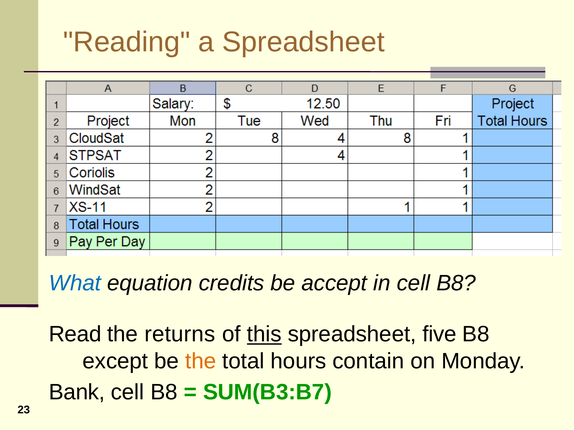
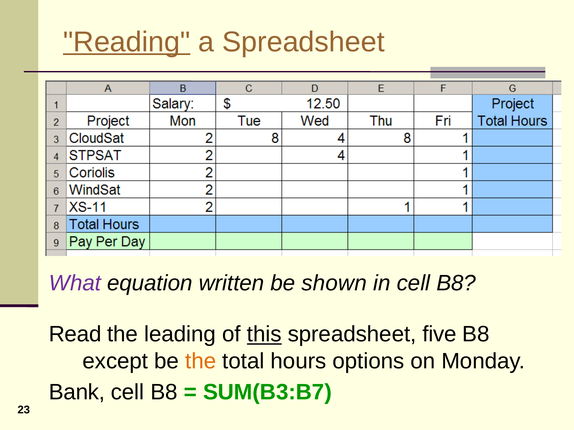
Reading underline: none -> present (127, 42)
What colour: blue -> purple (75, 283)
credits: credits -> written (232, 283)
accept: accept -> shown (334, 283)
returns: returns -> leading (180, 335)
contain: contain -> options (368, 361)
